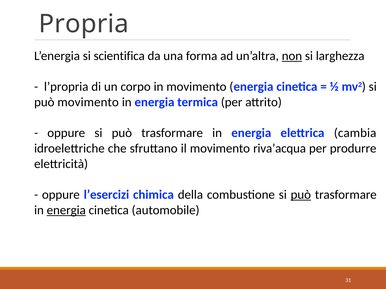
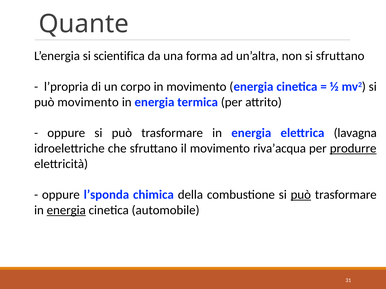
Propria: Propria -> Quante (84, 24)
non underline: present -> none (292, 56)
si larghezza: larghezza -> sfruttano (340, 56)
cambia: cambia -> lavagna (355, 133)
produrre underline: none -> present (353, 149)
l’esercizi: l’esercizi -> l’sponda (106, 195)
